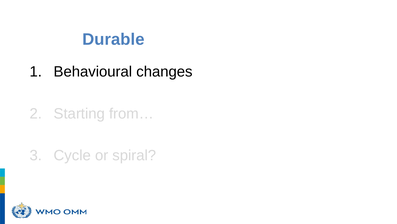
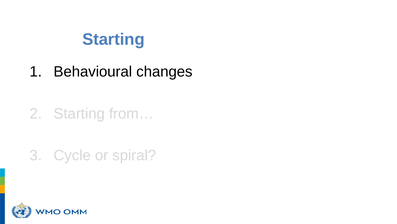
Durable: Durable -> Starting (113, 39)
